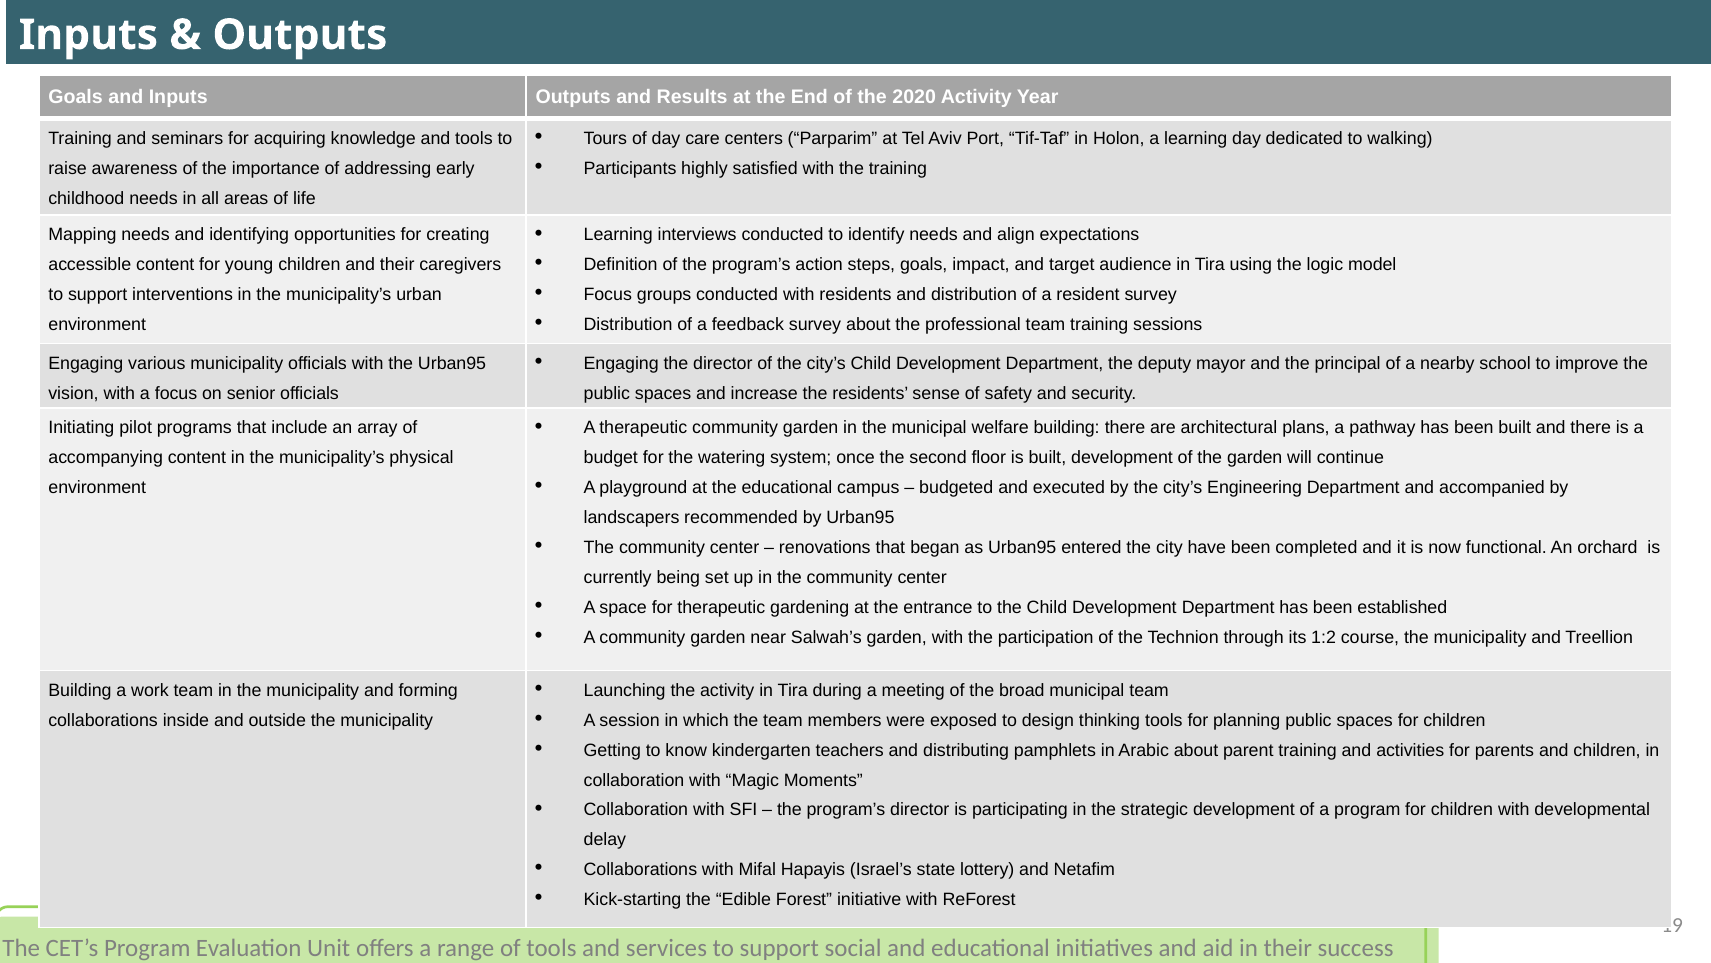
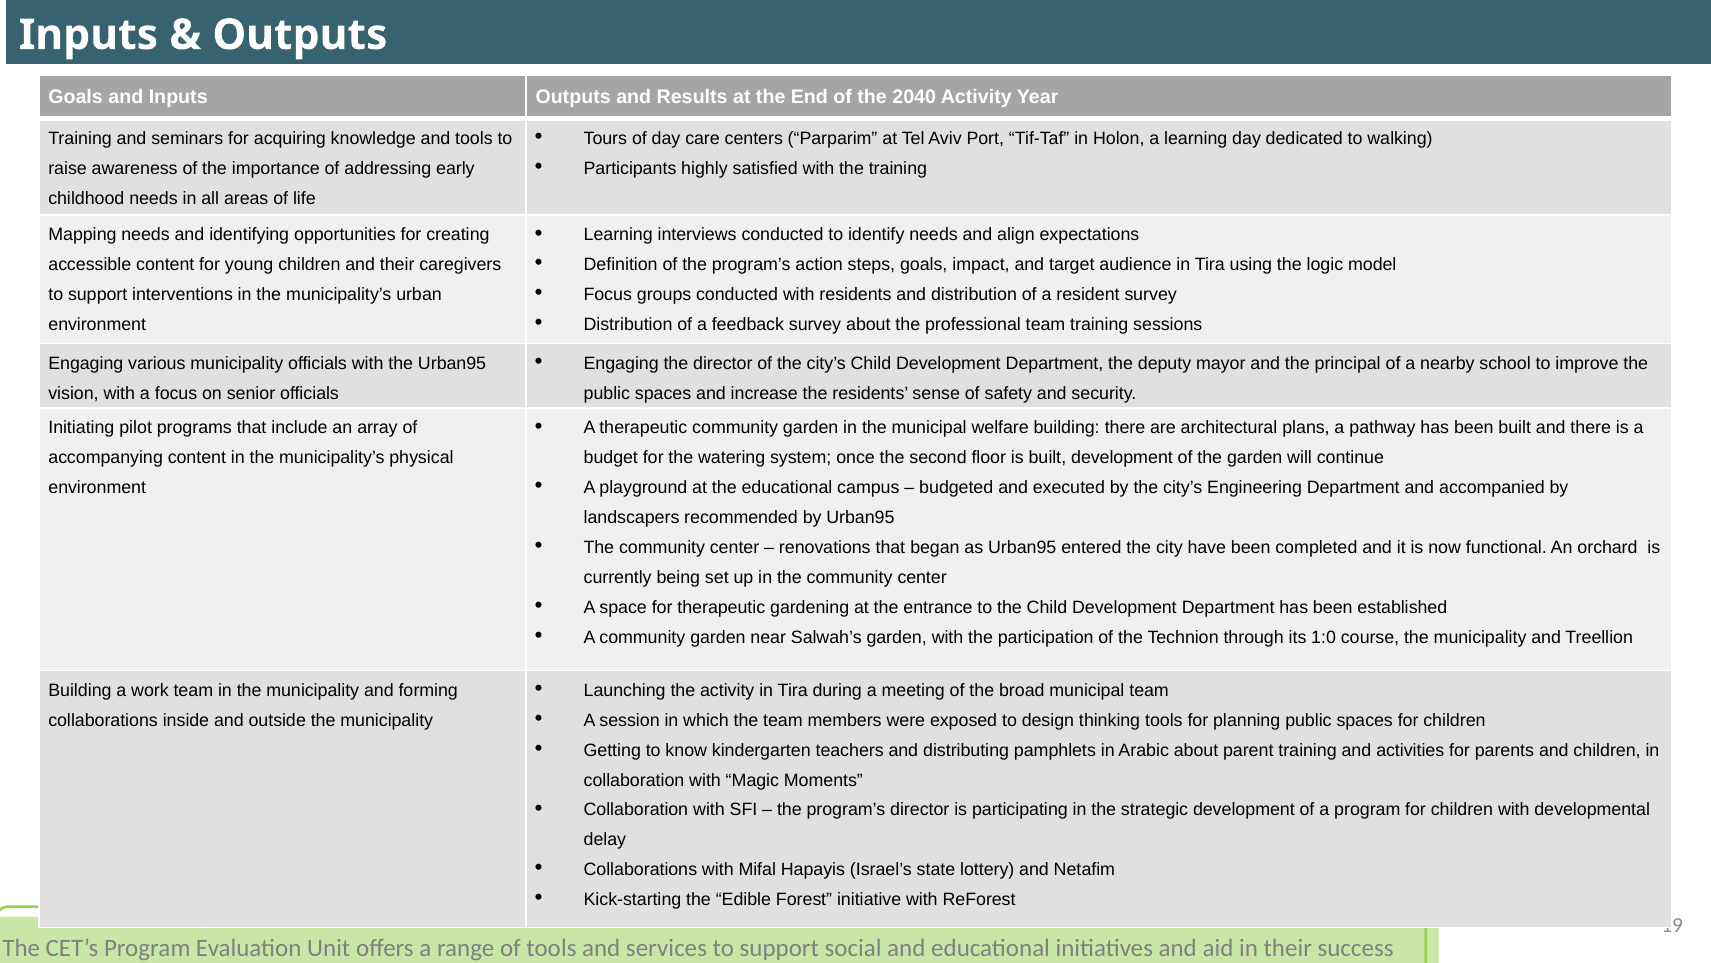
2020: 2020 -> 2040 (914, 97)
1:2: 1:2 -> 1:0 (1324, 637)
